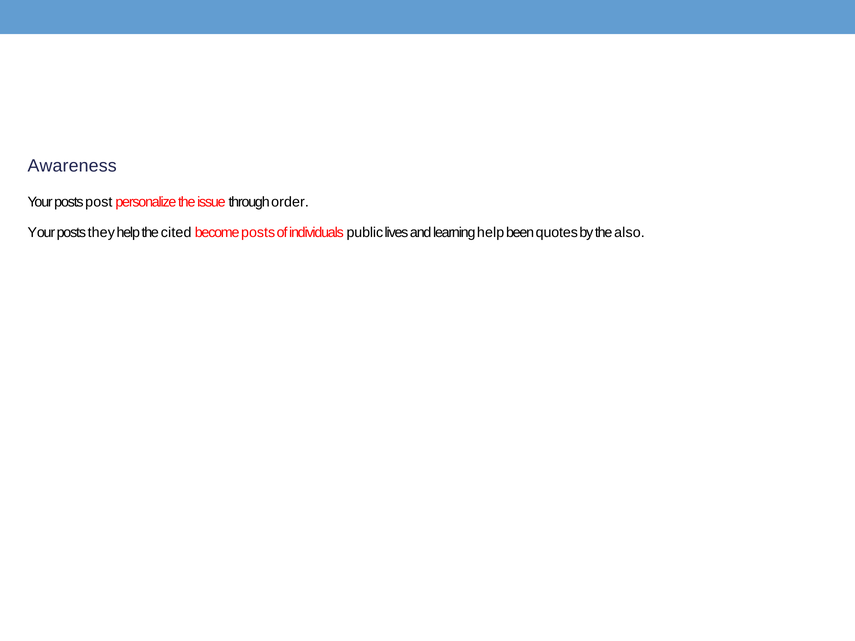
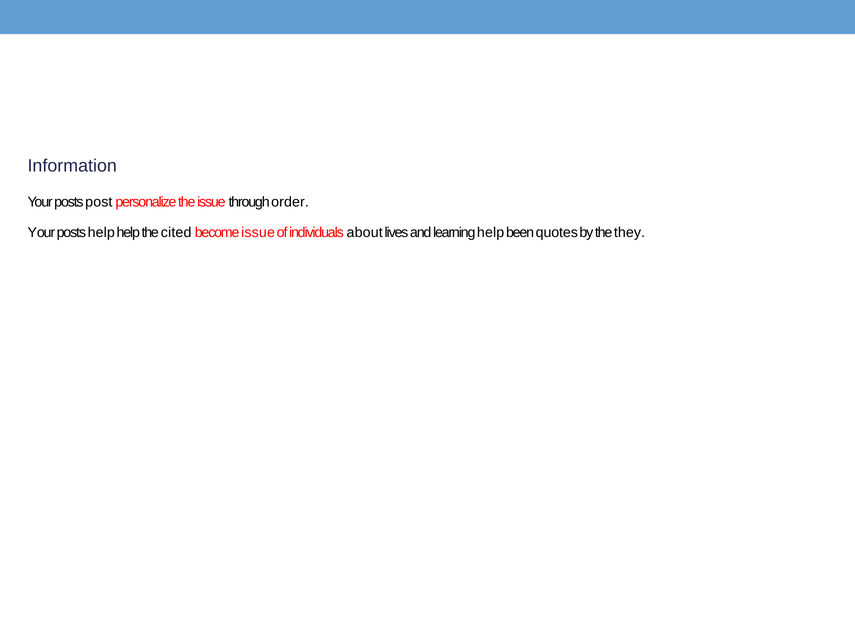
Awareness: Awareness -> Information (72, 166)
posts they: they -> help (101, 233)
become posts: posts -> issue (258, 233)
public: public -> about (365, 233)
also: also -> they (630, 233)
